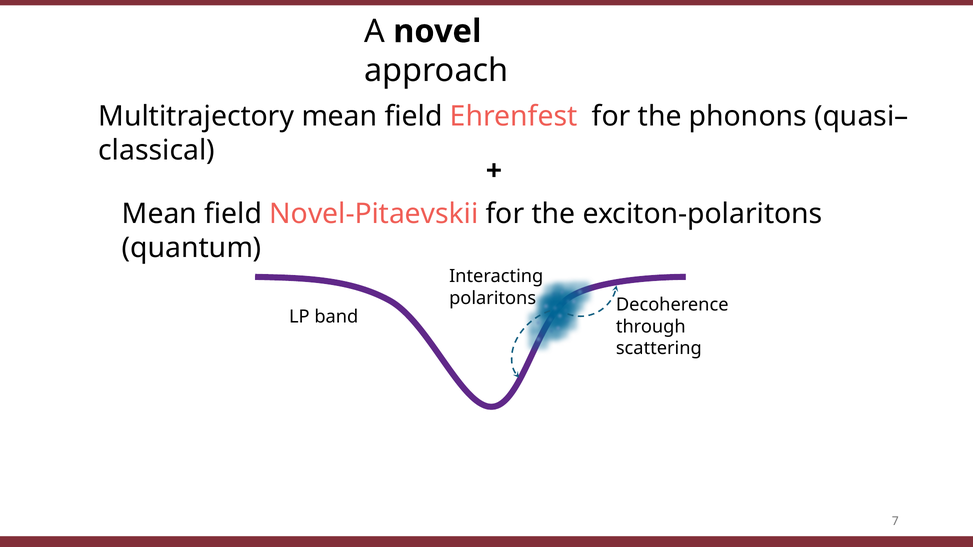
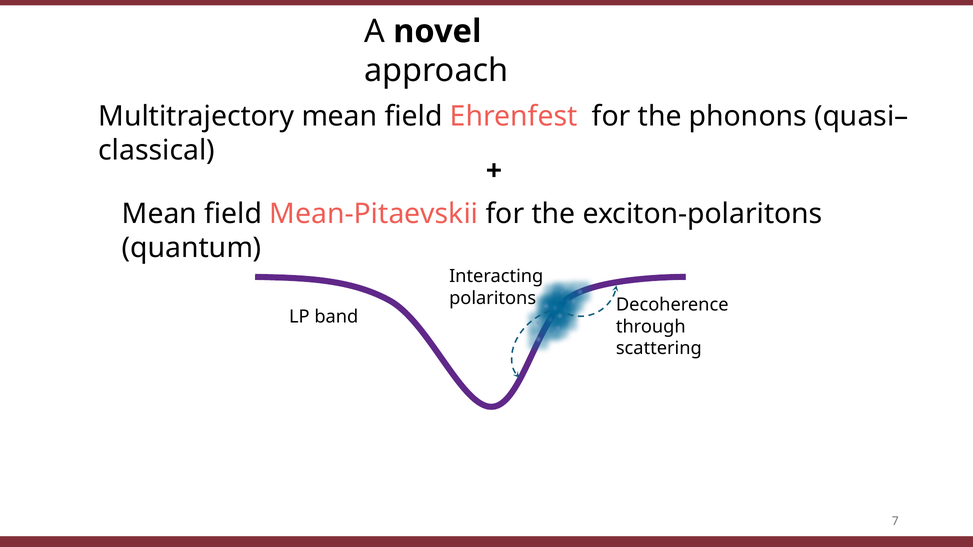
Novel-Pitaevskii: Novel-Pitaevskii -> Mean-Pitaevskii (374, 214)
